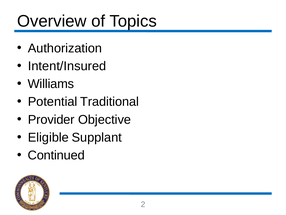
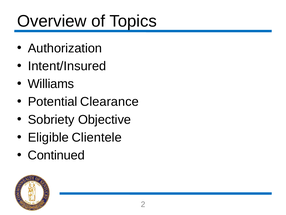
Traditional: Traditional -> Clearance (109, 102)
Provider: Provider -> Sobriety (51, 119)
Supplant: Supplant -> Clientele (97, 137)
